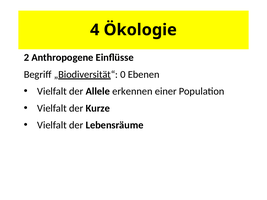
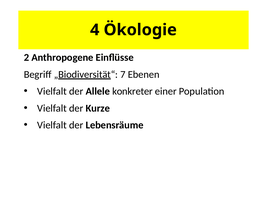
0: 0 -> 7 (123, 75)
erkennen: erkennen -> konkreter (132, 91)
